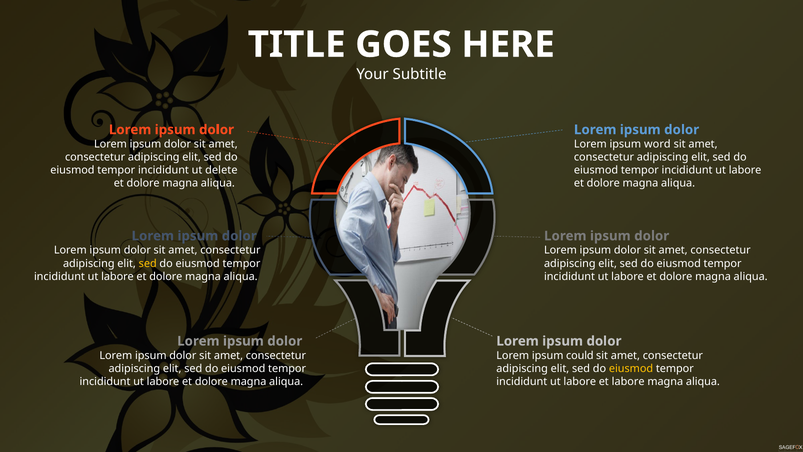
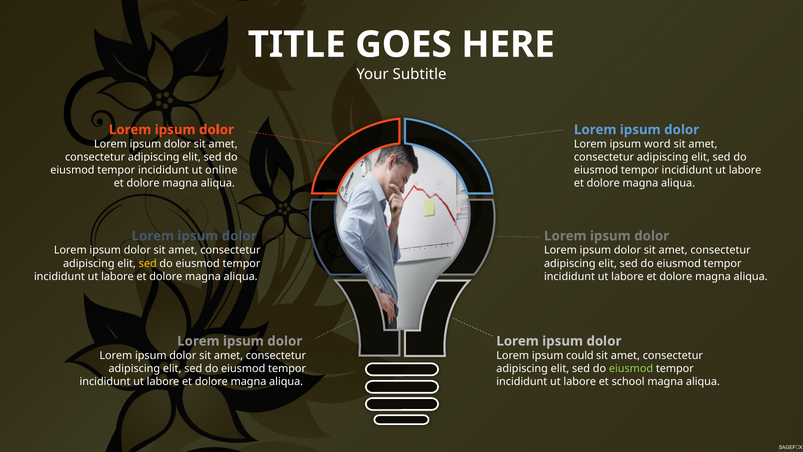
delete: delete -> online (221, 170)
eiusmod colour: yellow -> light green (631, 368)
et labore: labore -> school (628, 381)
